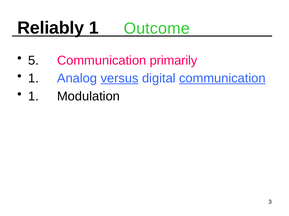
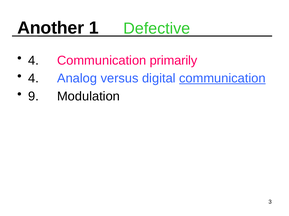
Reliably: Reliably -> Another (51, 28)
Outcome: Outcome -> Defective (157, 29)
5: 5 -> 4 (34, 61)
1: 1 -> 4 (34, 79)
versus underline: present -> none (120, 79)
1: 1 -> 9 (34, 97)
